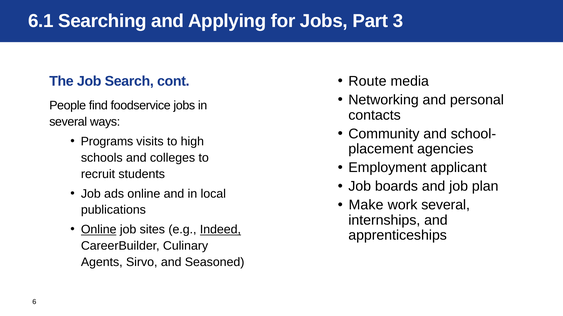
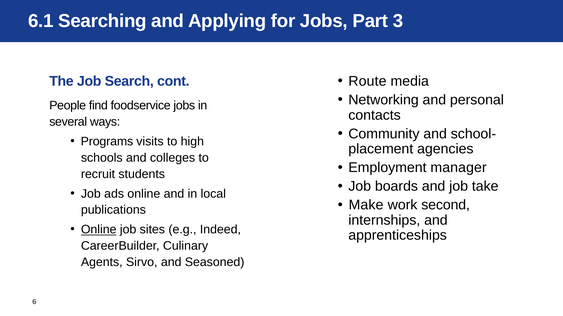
applicant: applicant -> manager (459, 168)
plan: plan -> take (485, 187)
work several: several -> second (446, 205)
Indeed underline: present -> none (220, 230)
